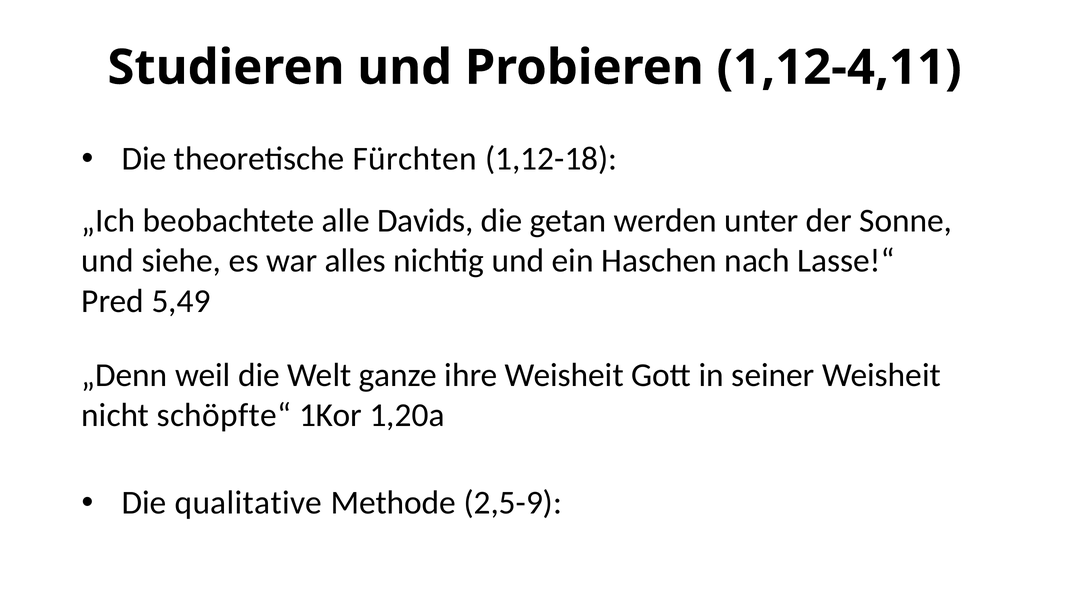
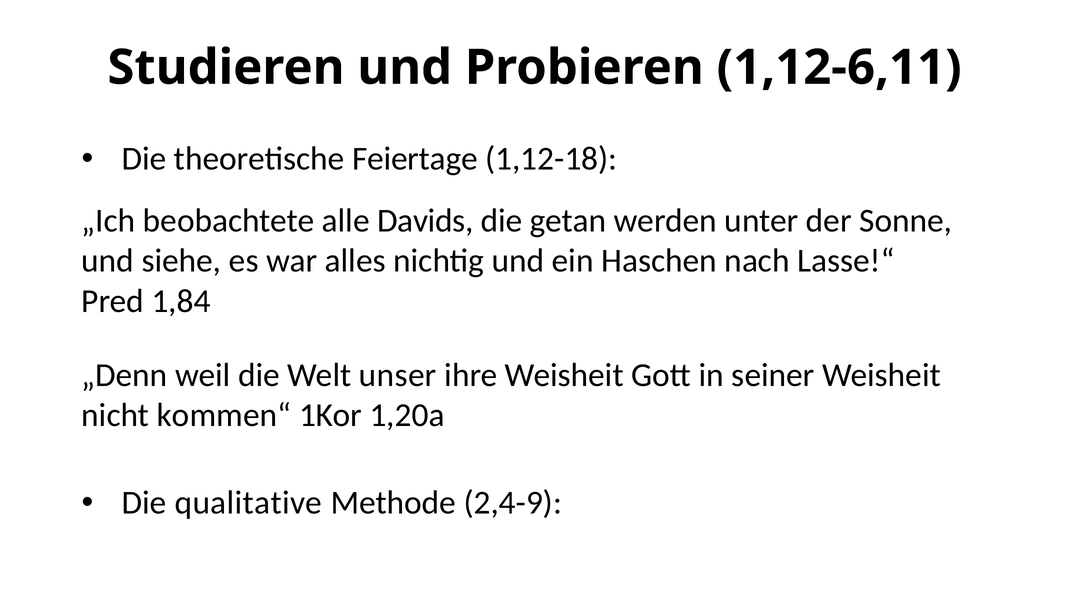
1,12-4,11: 1,12-4,11 -> 1,12-6,11 (839, 68)
Fürchten: Fürchten -> Feiertage (415, 159)
5,49: 5,49 -> 1,84 (181, 301)
ganze: ganze -> unser (398, 375)
schöpfte“: schöpfte“ -> kommen“ (224, 415)
2,5-9: 2,5-9 -> 2,4-9 (513, 503)
